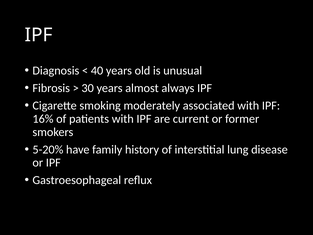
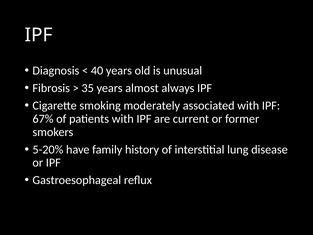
30: 30 -> 35 (88, 88)
16%: 16% -> 67% (43, 119)
